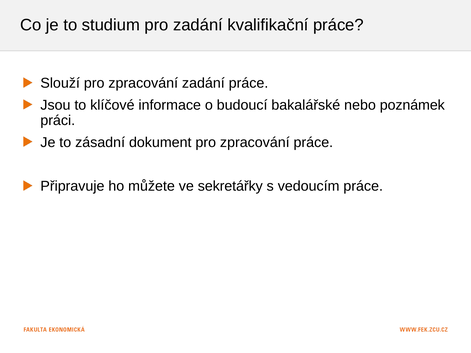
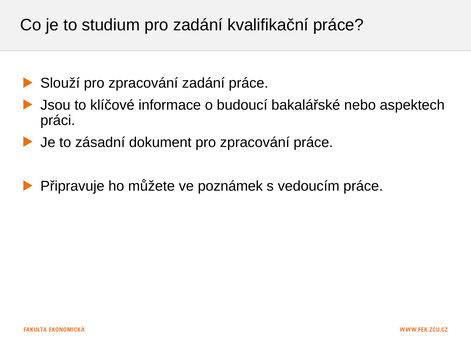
poznámek: poznámek -> aspektech (412, 105)
sekretářky: sekretářky -> poznámek (230, 186)
